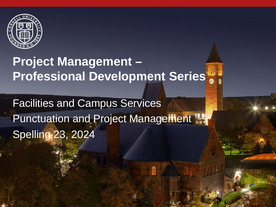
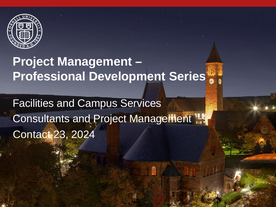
Punctuation: Punctuation -> Consultants (41, 119)
Spelling: Spelling -> Contact (32, 135)
